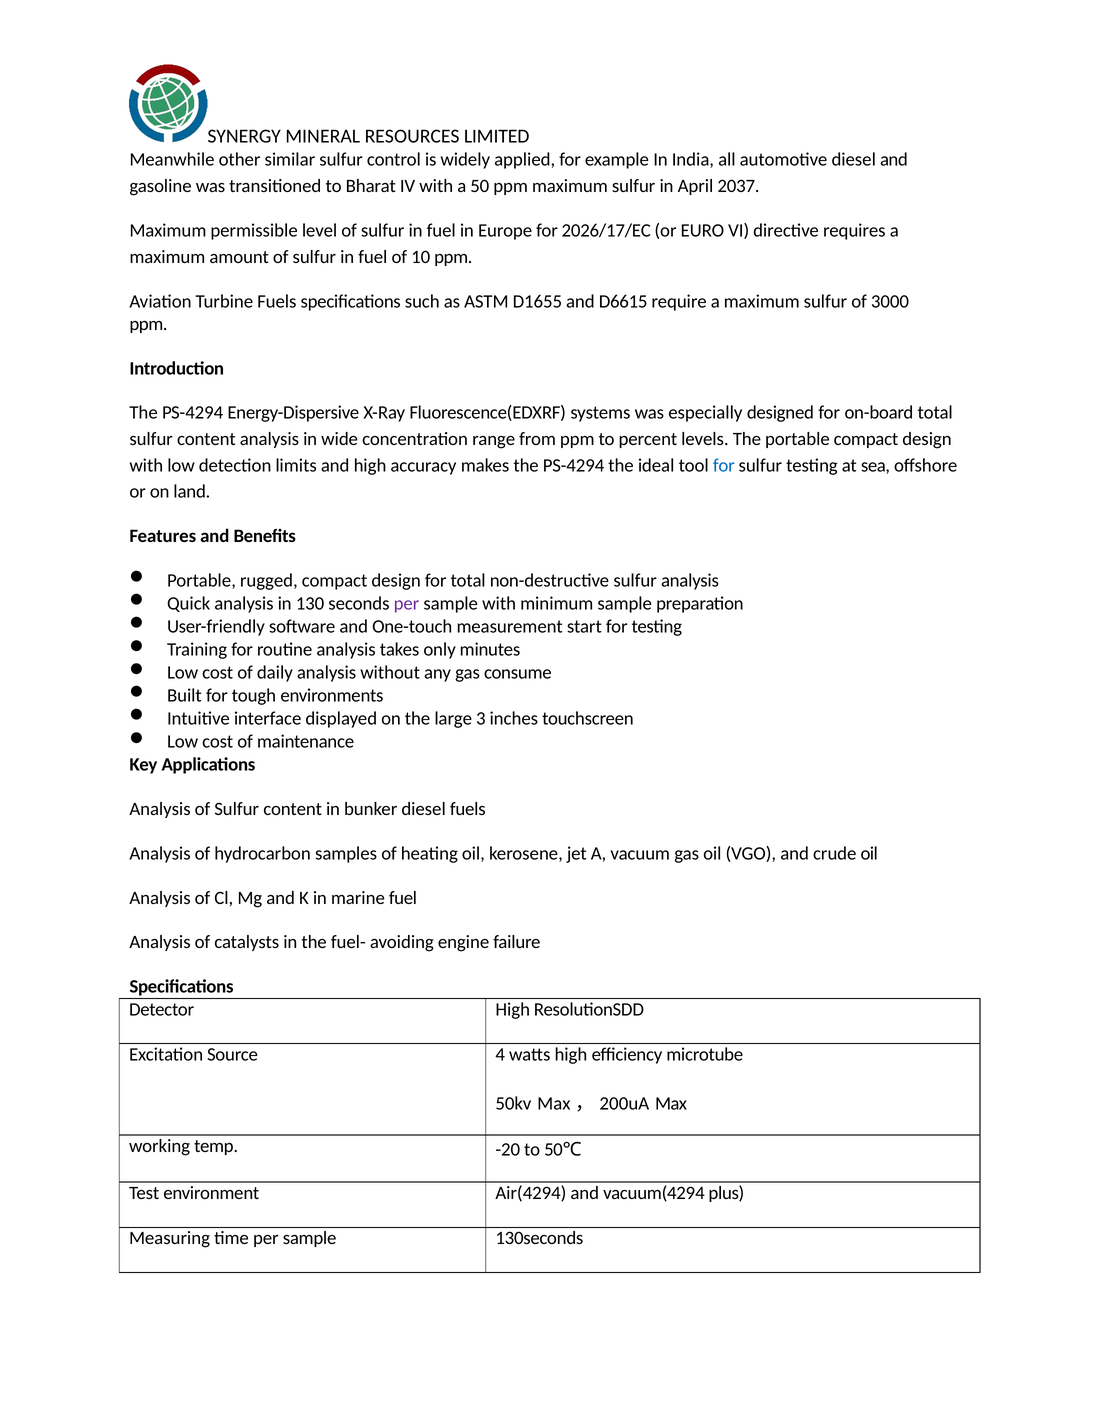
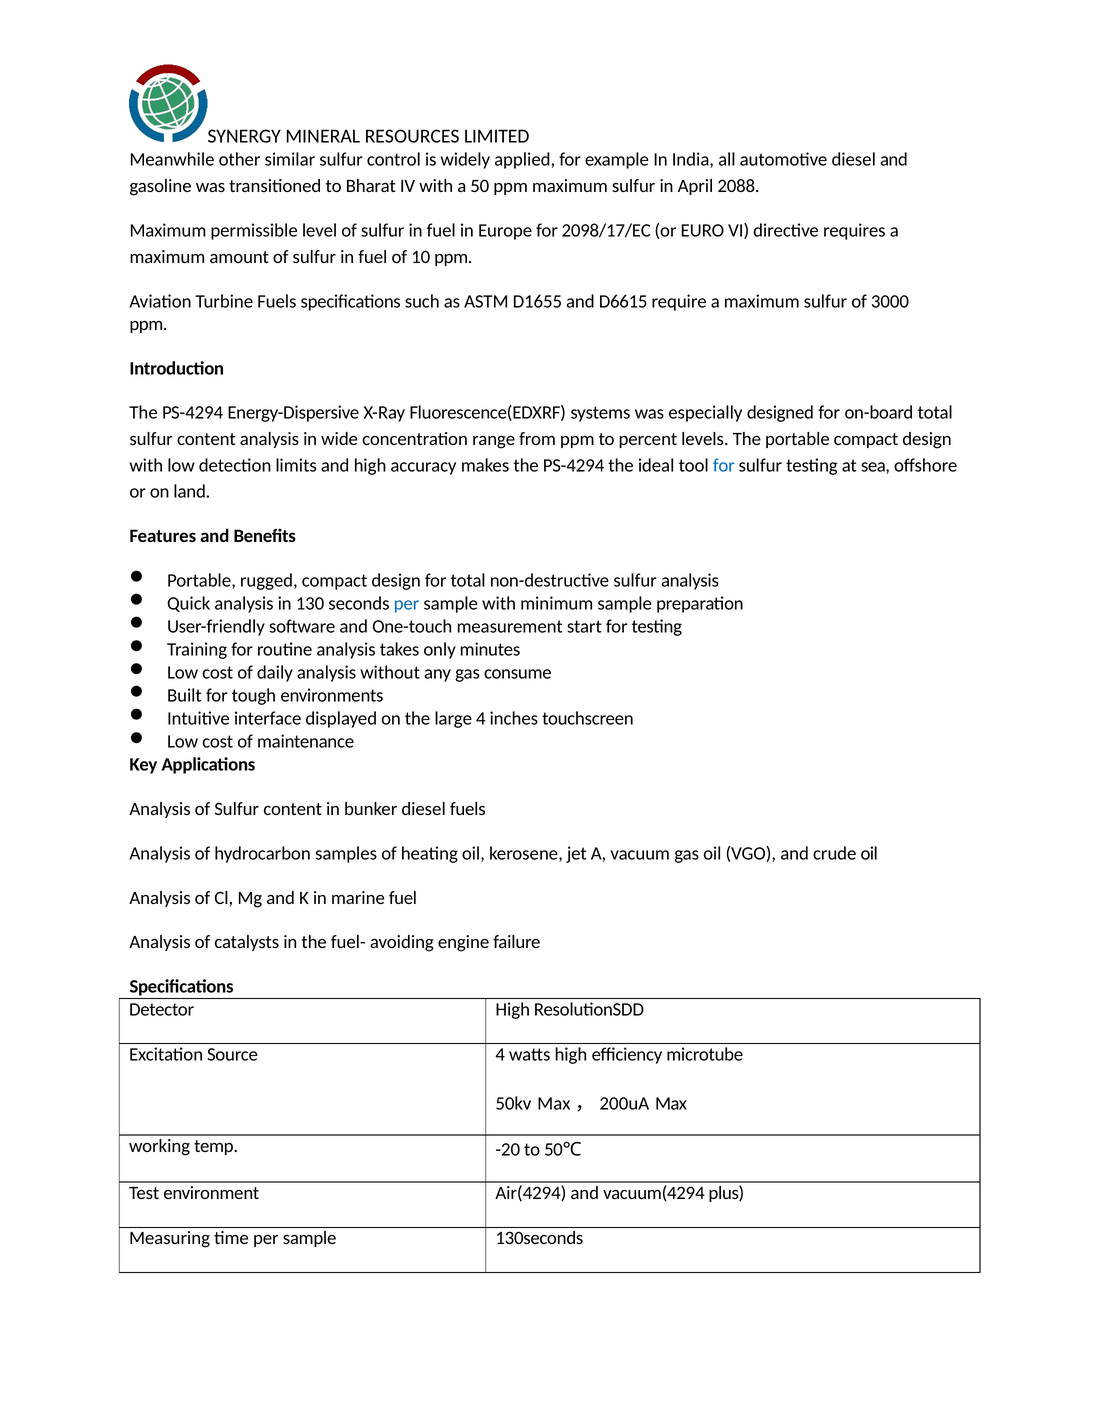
2037: 2037 -> 2088 (739, 186)
2026/17/EC: 2026/17/EC -> 2098/17/EC (606, 230)
per colour: purple -> blue (406, 604)
large 3: 3 -> 4 (481, 719)
